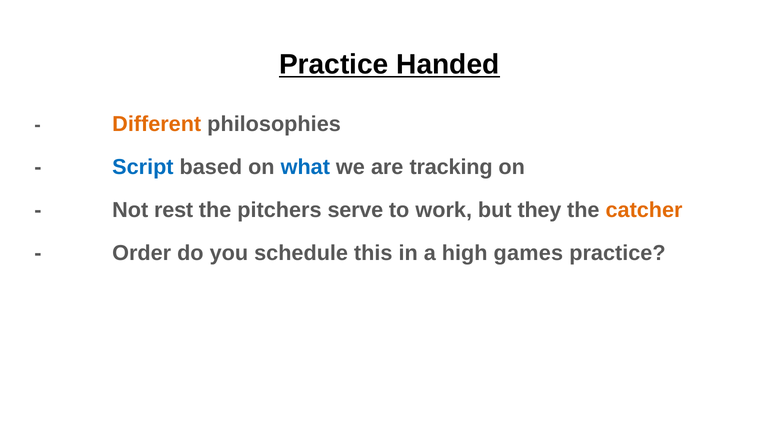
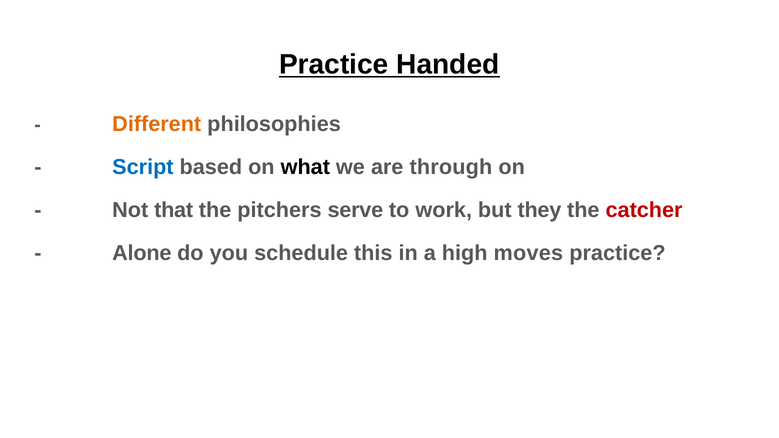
what colour: blue -> black (305, 167)
tracking: tracking -> through (451, 167)
rest: rest -> that (174, 210)
catcher colour: orange -> red (644, 210)
Order: Order -> Alone (142, 253)
games: games -> moves (528, 253)
